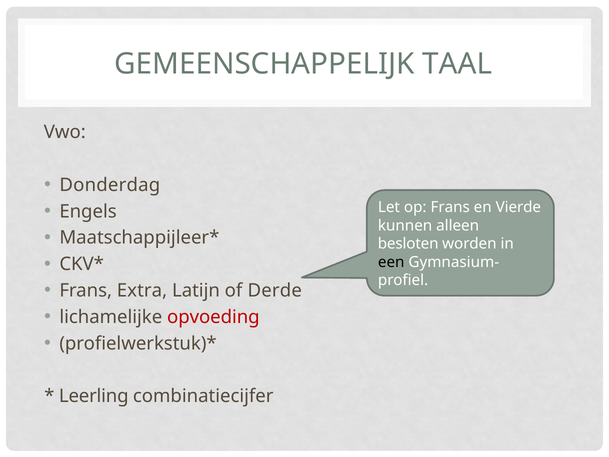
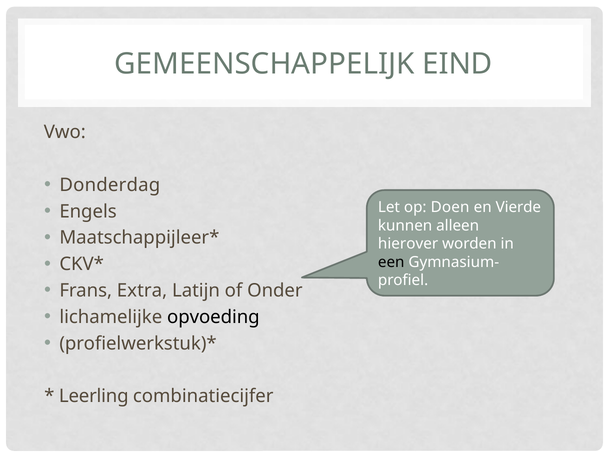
TAAL: TAAL -> EIND (457, 64)
op Frans: Frans -> Doen (450, 207)
besloten: besloten -> hierover (408, 244)
Derde: Derde -> Onder (275, 290)
opvoeding colour: red -> black (213, 317)
